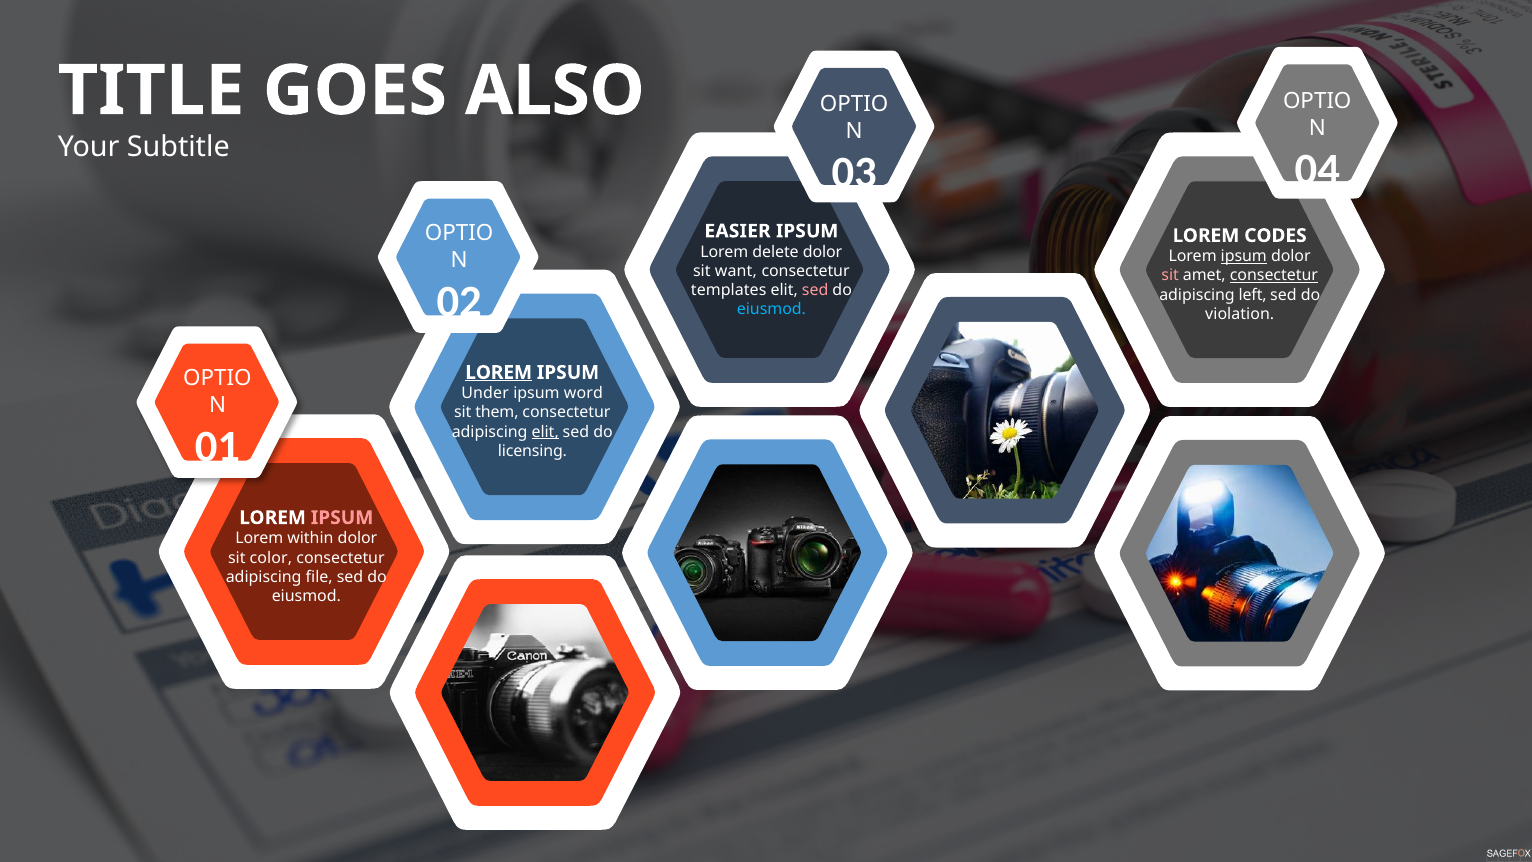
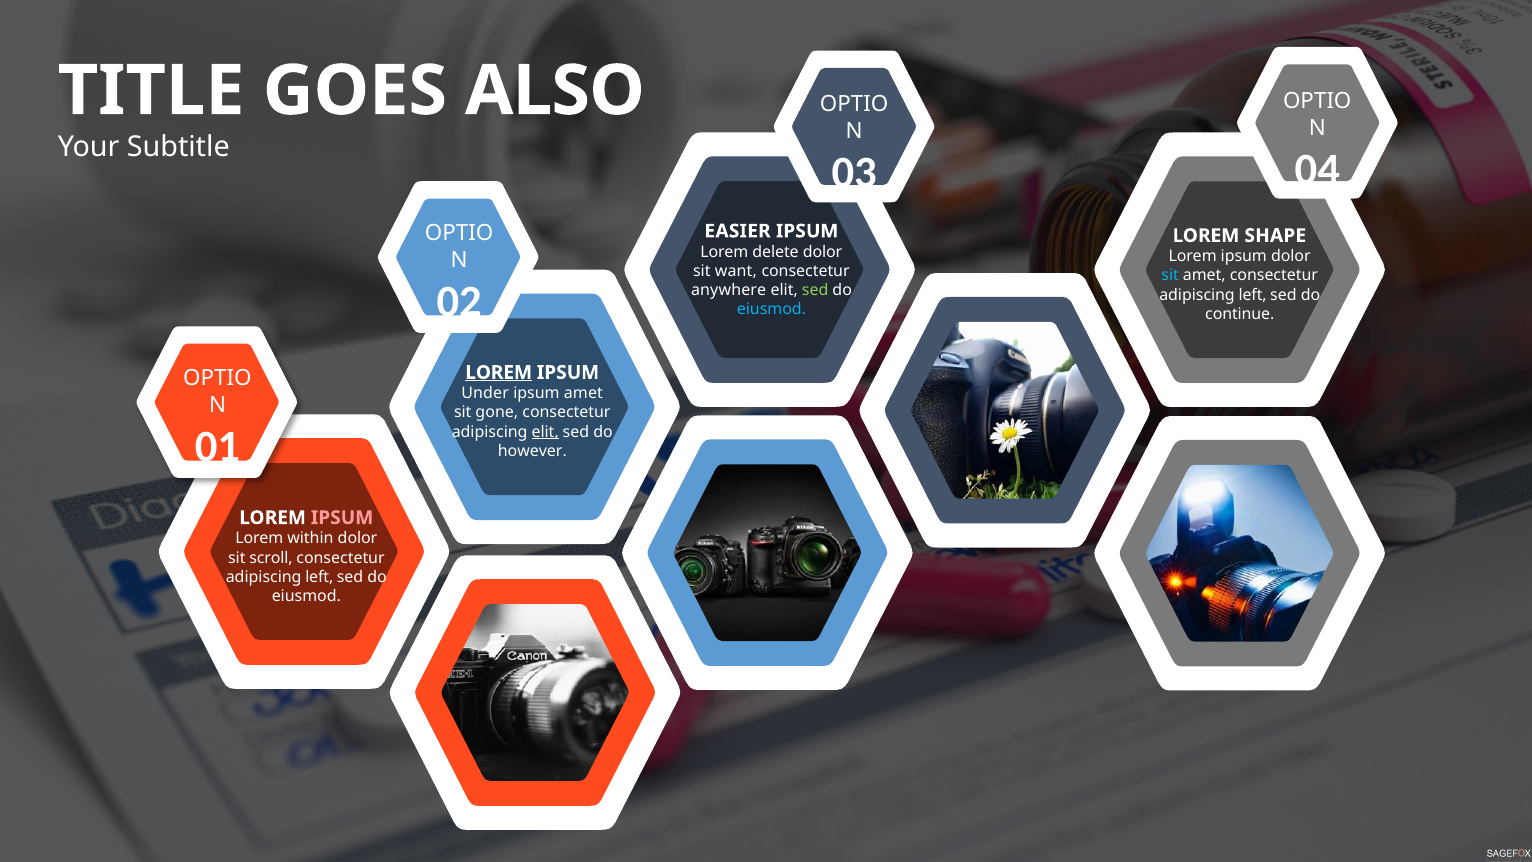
CODES: CODES -> SHAPE (1275, 236)
ipsum underline: present -> none (1244, 256)
sit colour: pink -> light blue (1170, 276)
consectetur underline: present -> none (1274, 276)
templates: templates -> anywhere (729, 290)
sed colour: pink -> light green (815, 290)
violation: violation -> continue (1240, 314)
ipsum word: word -> amet (583, 393)
them: them -> gone (497, 412)
licensing: licensing -> however (532, 451)
color: color -> scroll (271, 558)
file: file -> left (319, 577)
